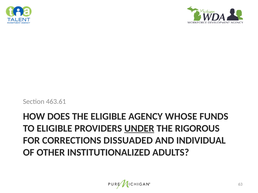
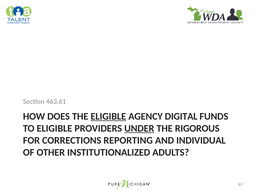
ELIGIBLE underline: none -> present (108, 117)
WHOSE: WHOSE -> DIGITAL (181, 117)
DISSUADED: DISSUADED -> REPORTING (128, 141)
